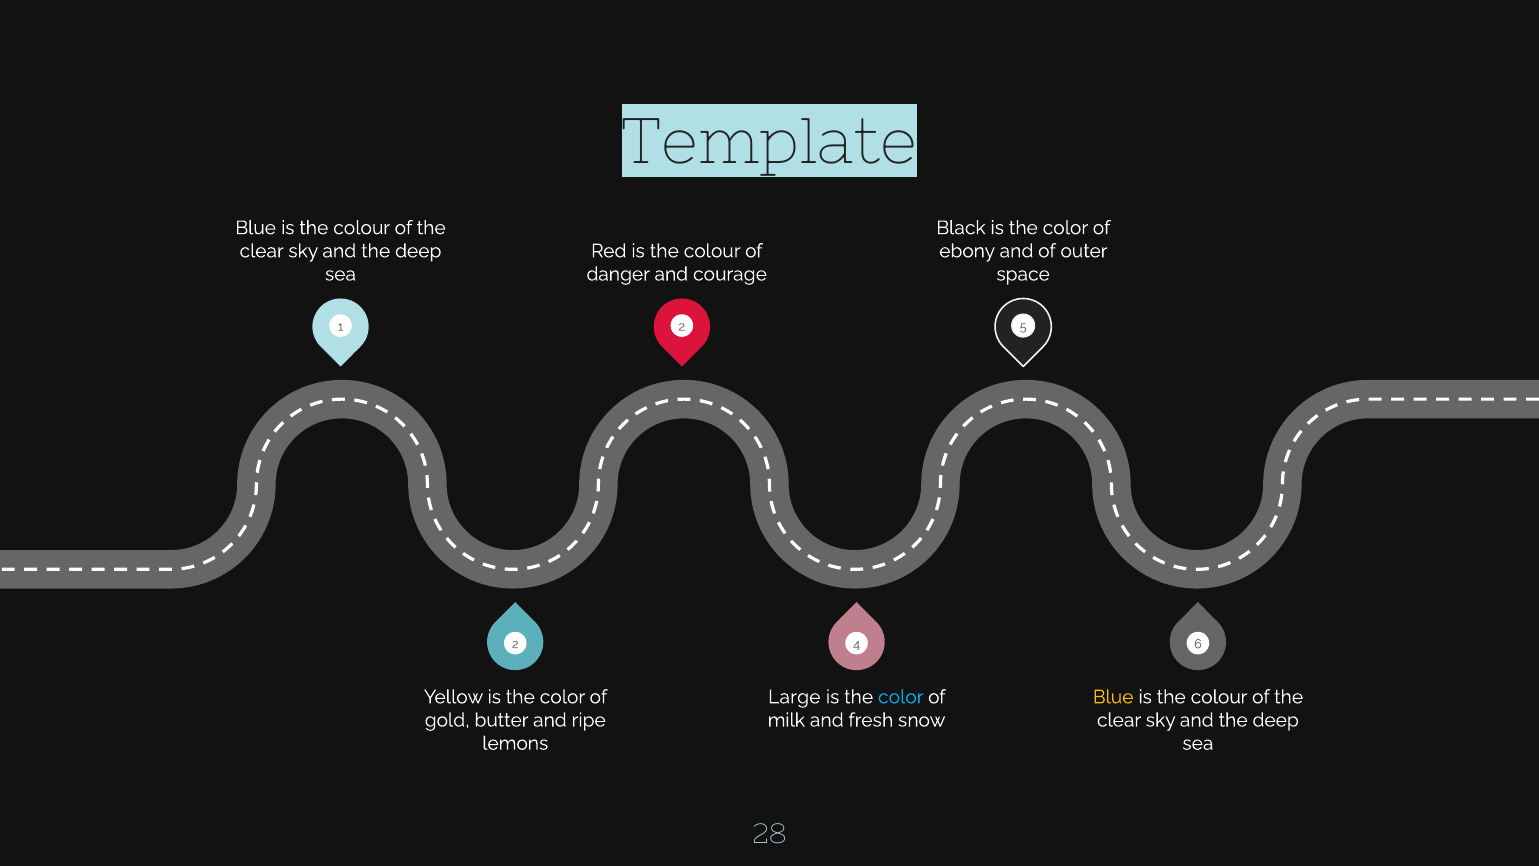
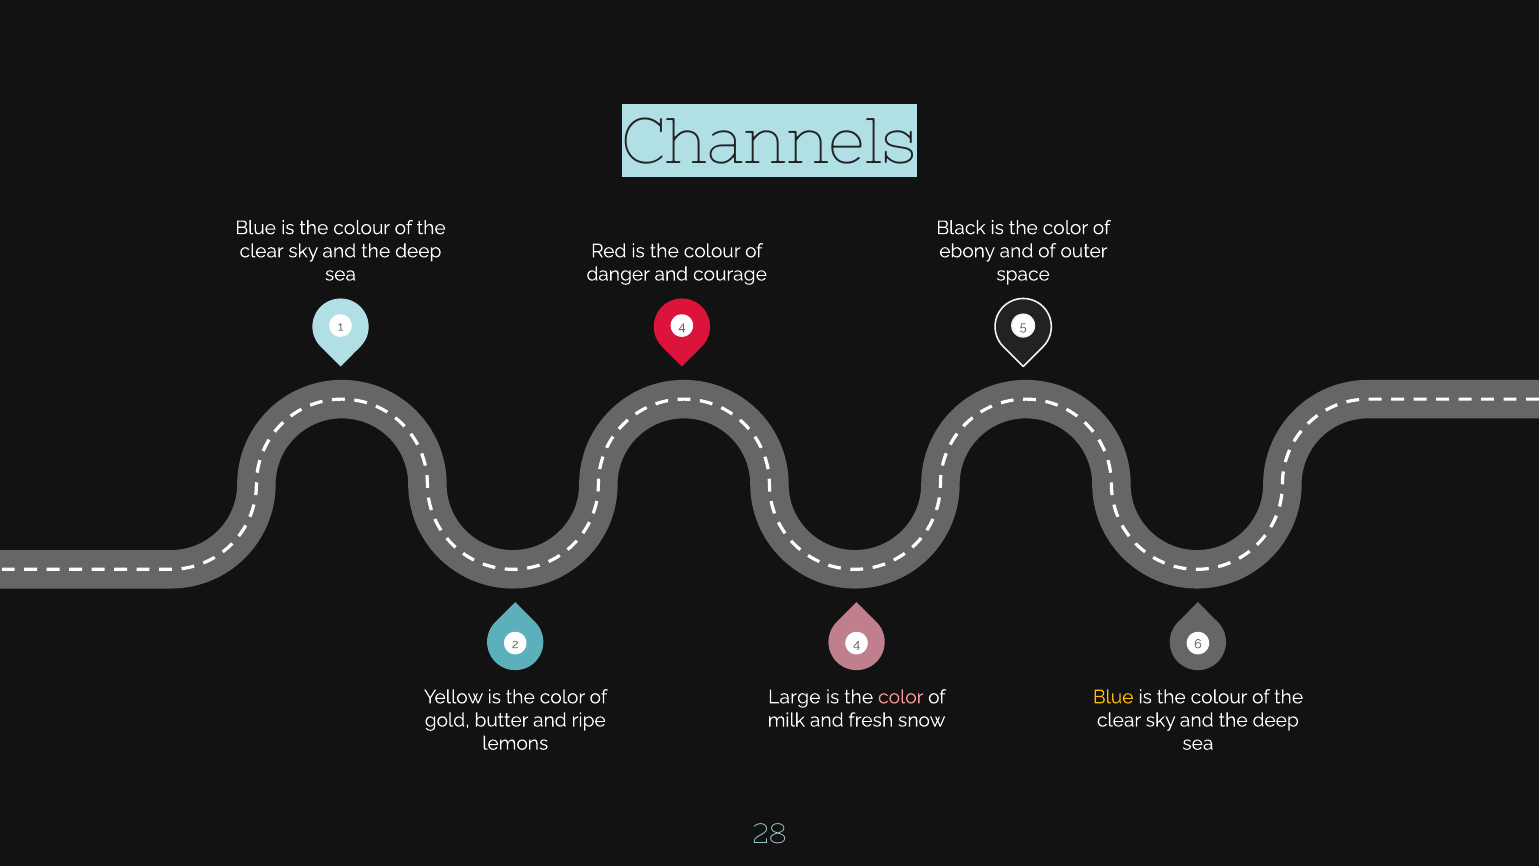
Template: Template -> Channels (770, 142)
1 2: 2 -> 4 (682, 326)
color colour: light blue -> pink (901, 697)
